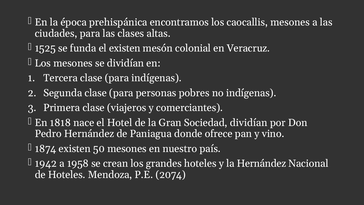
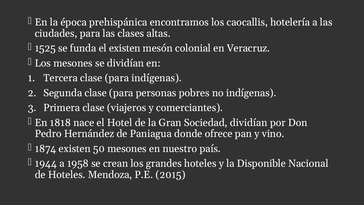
caocallis mesones: mesones -> hotelería (290, 22)
1942: 1942 -> 1944 (46, 163)
la Hernández: Hernández -> Disponible (261, 163)
2074: 2074 -> 2015 (171, 174)
